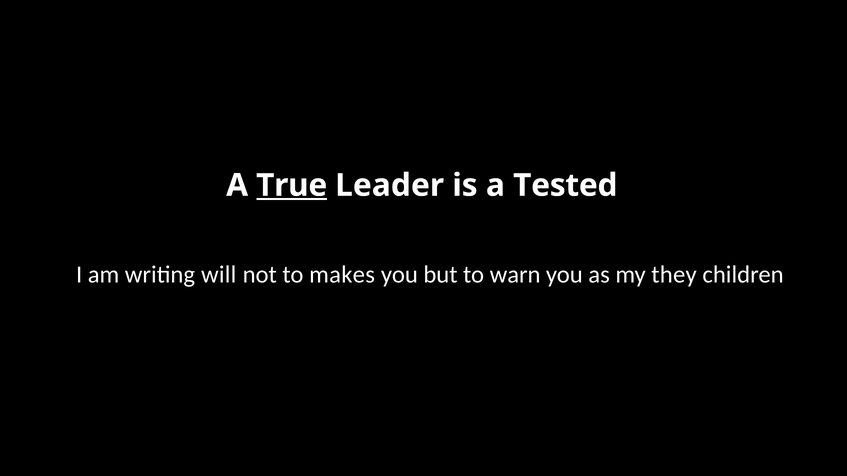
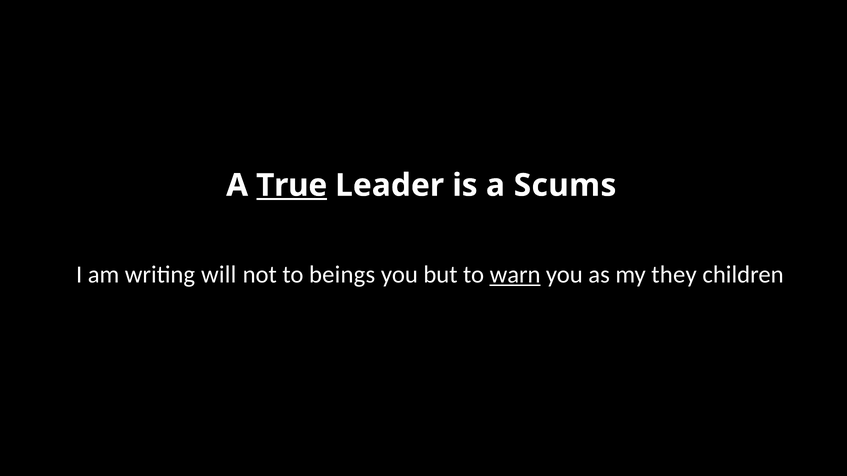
Tested: Tested -> Scums (565, 185)
makes: makes -> beings (342, 275)
warn underline: none -> present (515, 275)
